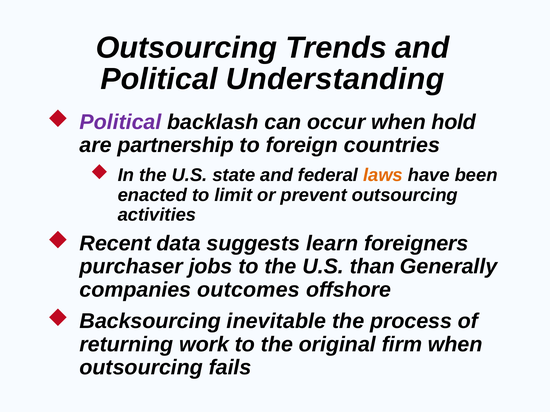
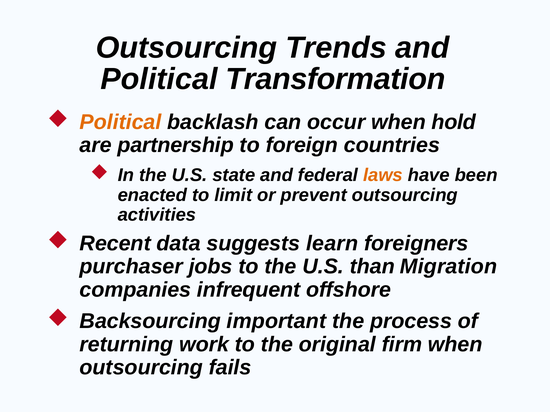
Understanding: Understanding -> Transformation (335, 79)
Political colour: purple -> orange (120, 122)
Generally: Generally -> Migration (449, 267)
outcomes: outcomes -> infrequent (249, 290)
inevitable: inevitable -> important (276, 322)
